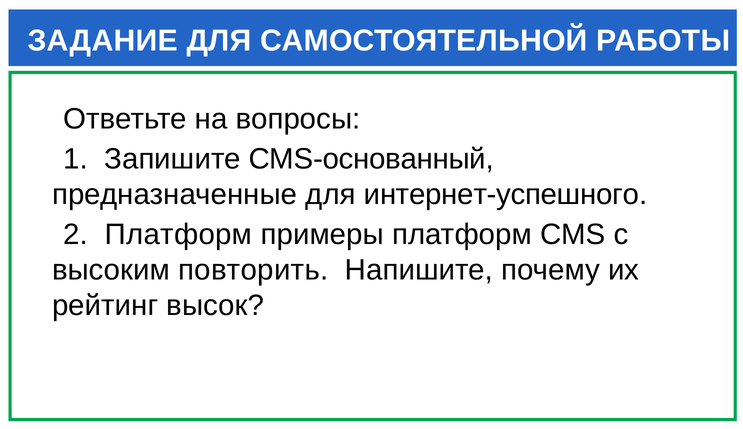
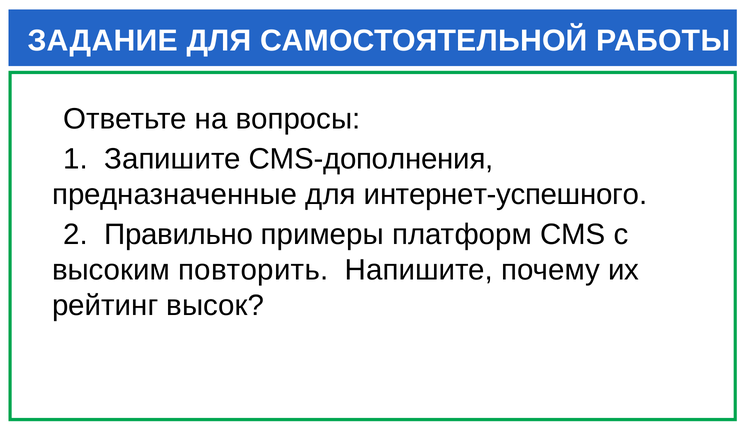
CMS-основанный: CMS-основанный -> CMS-дополнения (371, 159)
Платформ: Платформ -> Правильно (179, 234)
